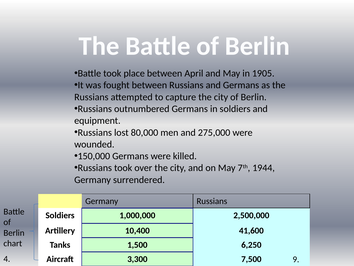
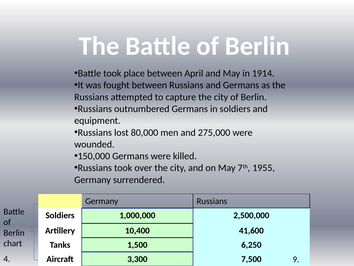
1905: 1905 -> 1914 (263, 73)
1944: 1944 -> 1955 (264, 168)
